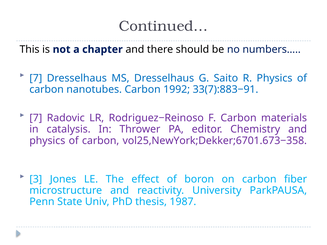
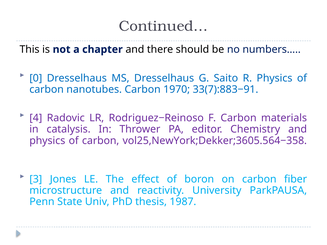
7: 7 -> 0 (36, 78)
1992: 1992 -> 1970 (177, 89)
7: 7 -> 4 (36, 118)
vol25,NewYork;Dekker;6701.673−358: vol25,NewYork;Dekker;6701.673−358 -> vol25,NewYork;Dekker;3605.564−358 (215, 141)
